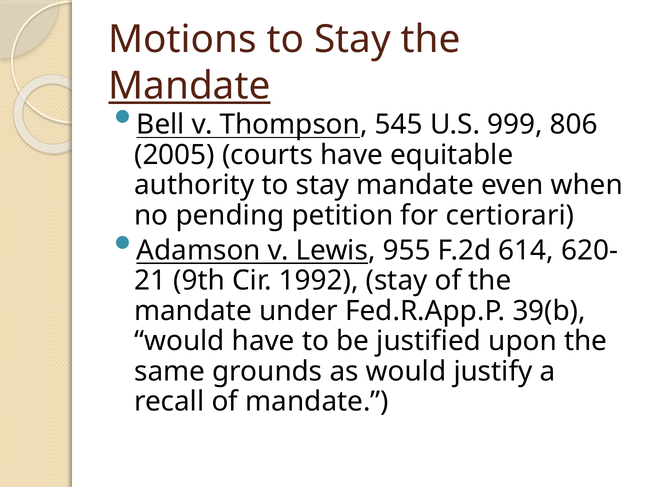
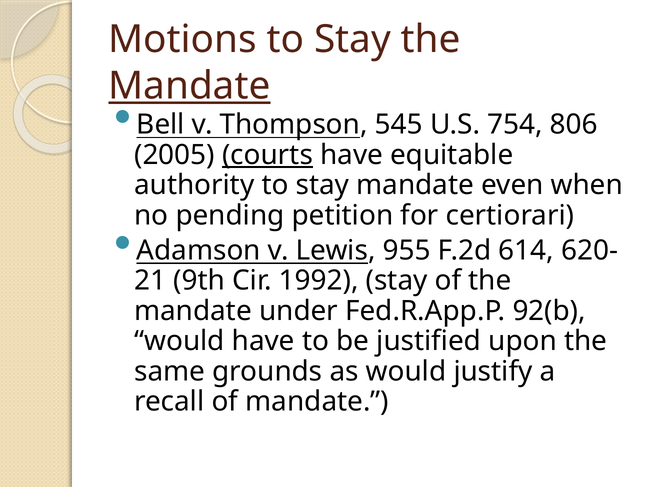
999: 999 -> 754 (515, 125)
courts underline: none -> present (267, 155)
39(b: 39(b -> 92(b (549, 311)
